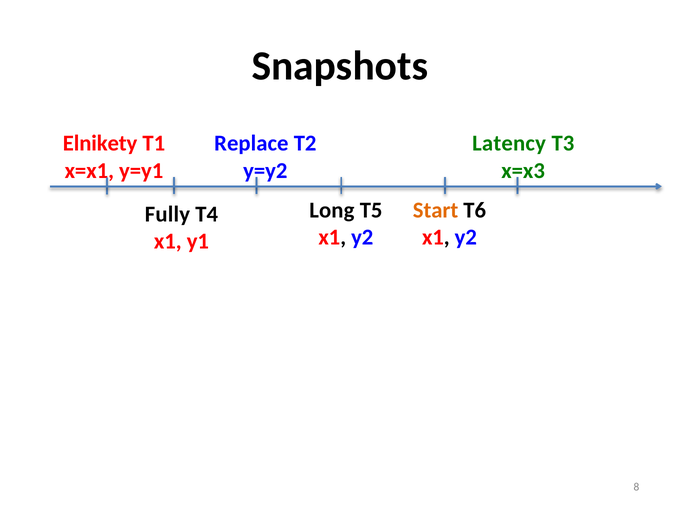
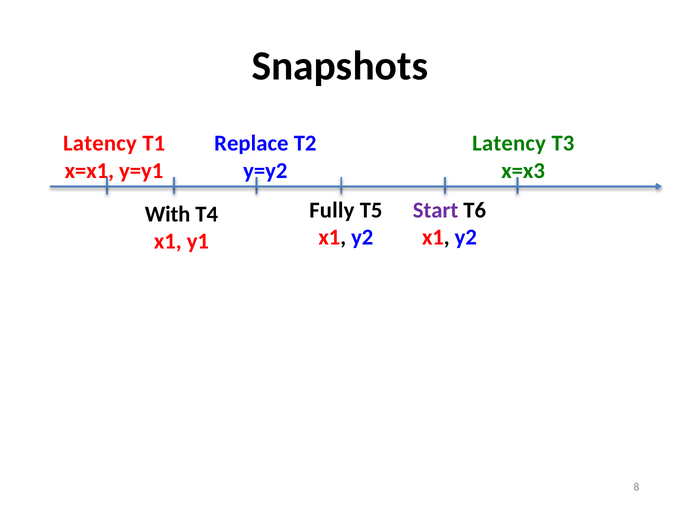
Elnikety: Elnikety -> Latency (100, 144)
Long: Long -> Fully (332, 210)
Start colour: orange -> purple (436, 210)
Fully: Fully -> With (168, 214)
